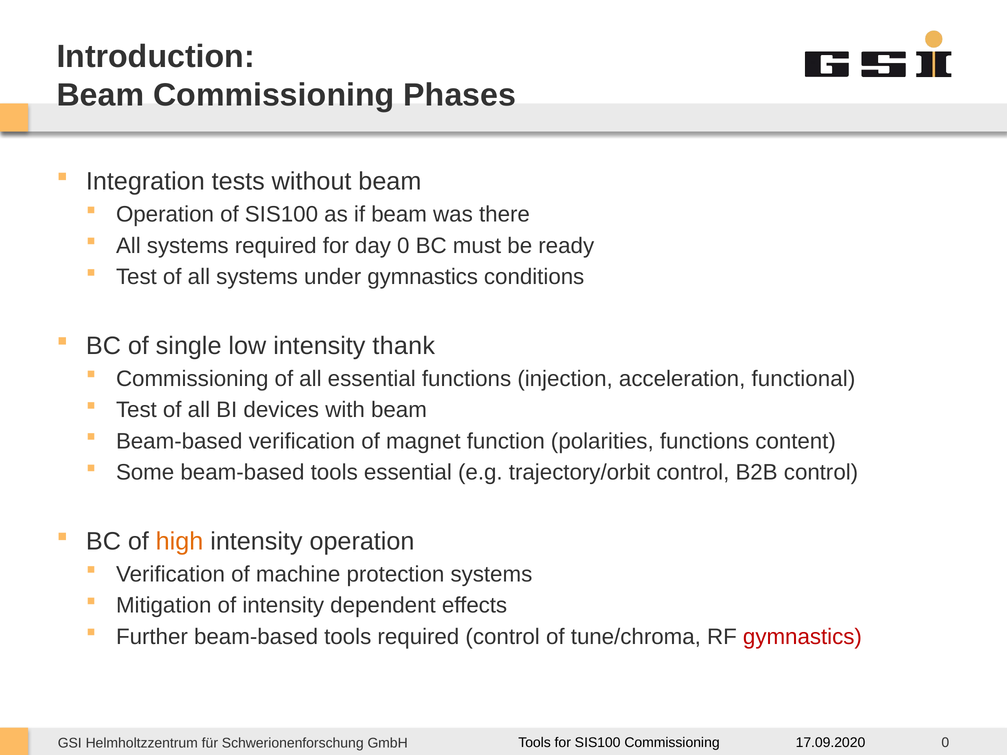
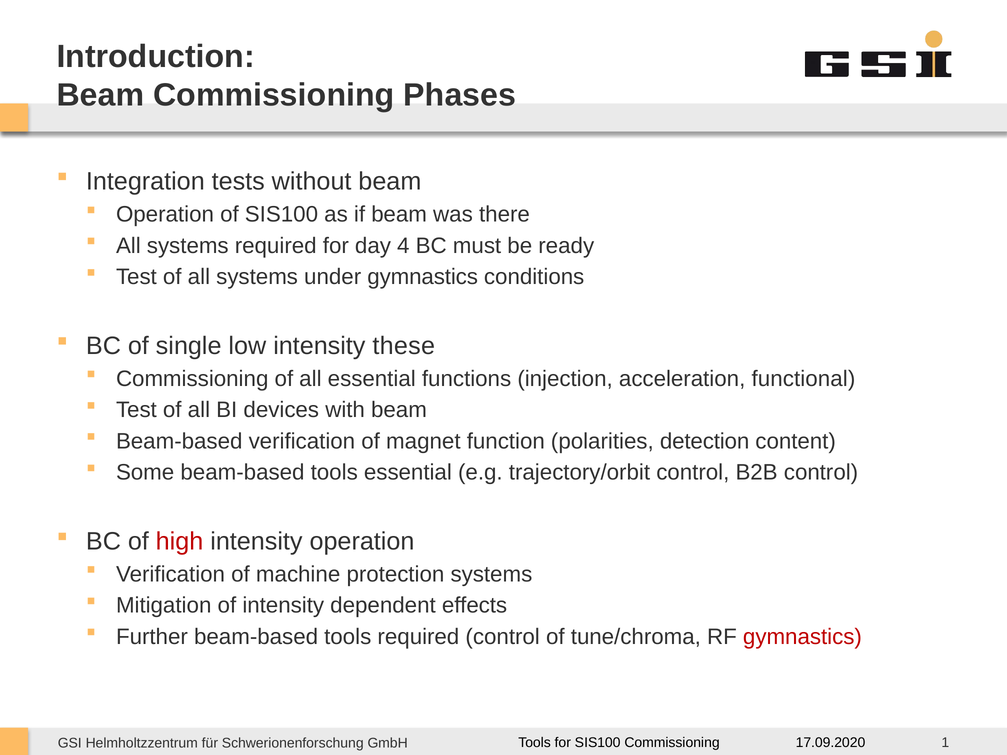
day 0: 0 -> 4 (403, 246)
thank: thank -> these (404, 346)
polarities functions: functions -> detection (705, 441)
high colour: orange -> red (180, 542)
0: 0 -> 1 (945, 743)
